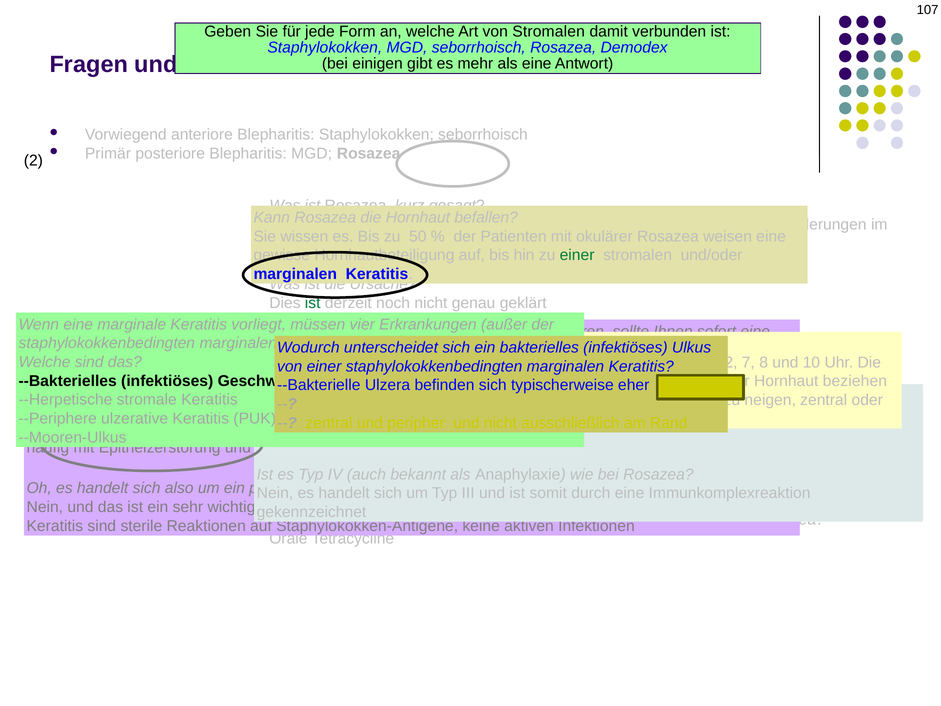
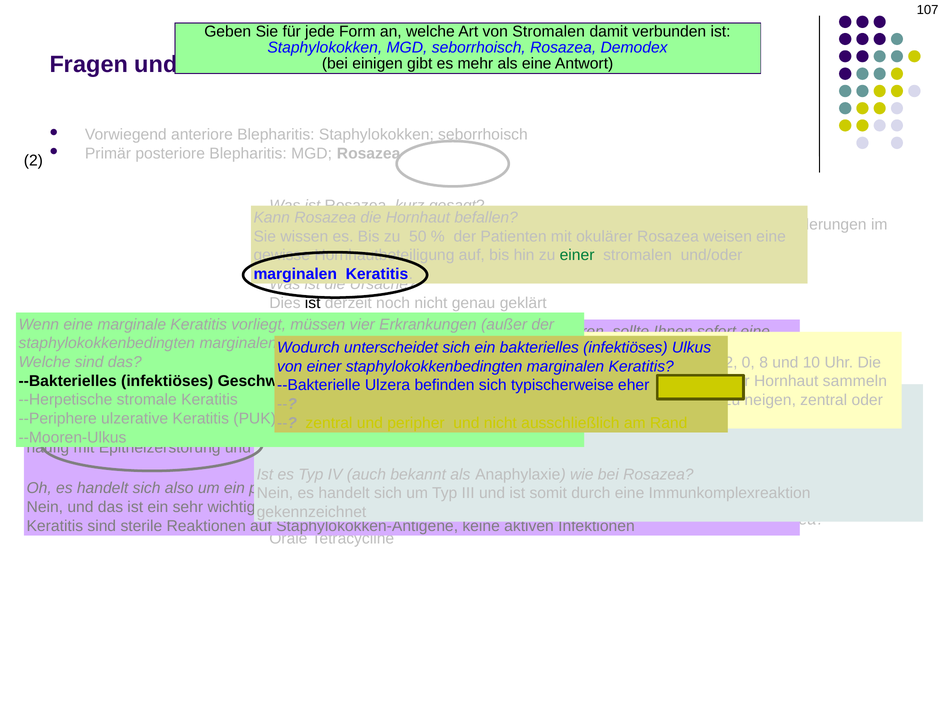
ist colour: green -> black (313, 303)
7: 7 -> 0 (748, 362)
beziehen: beziehen -> sammeln (855, 381)
